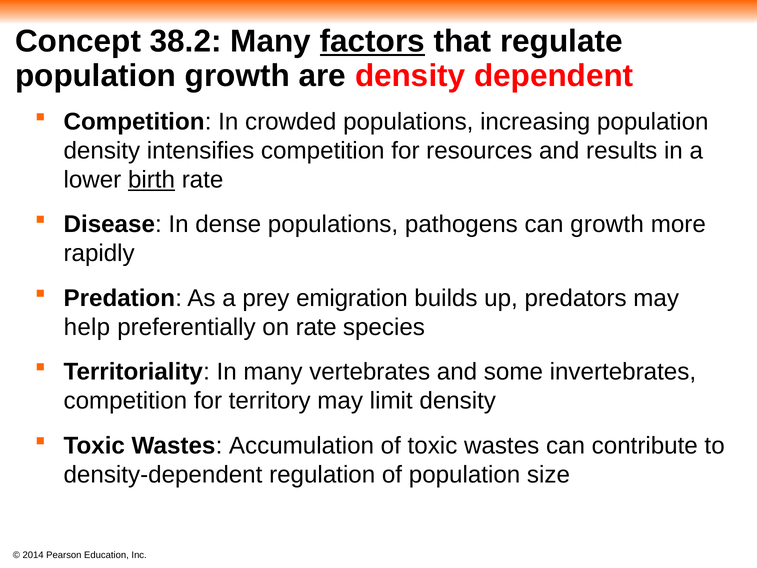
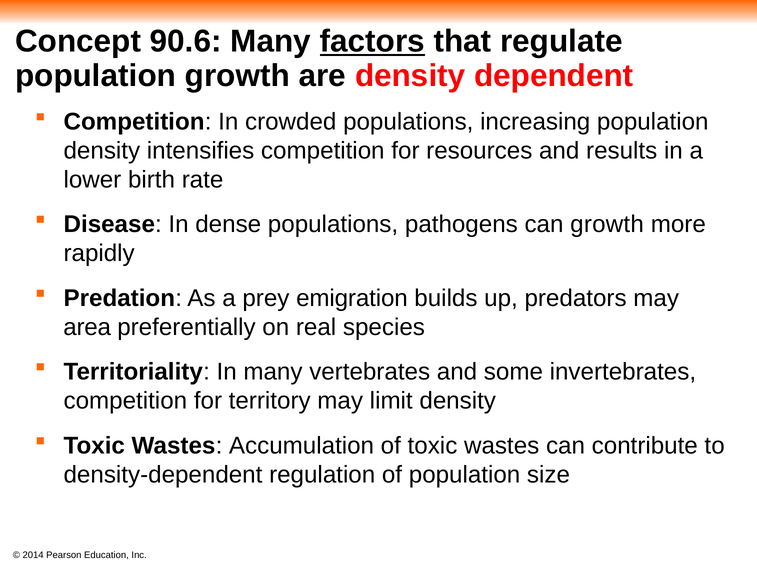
38.2: 38.2 -> 90.6 (186, 42)
birth underline: present -> none (152, 180)
help: help -> area (87, 327)
on rate: rate -> real (316, 327)
